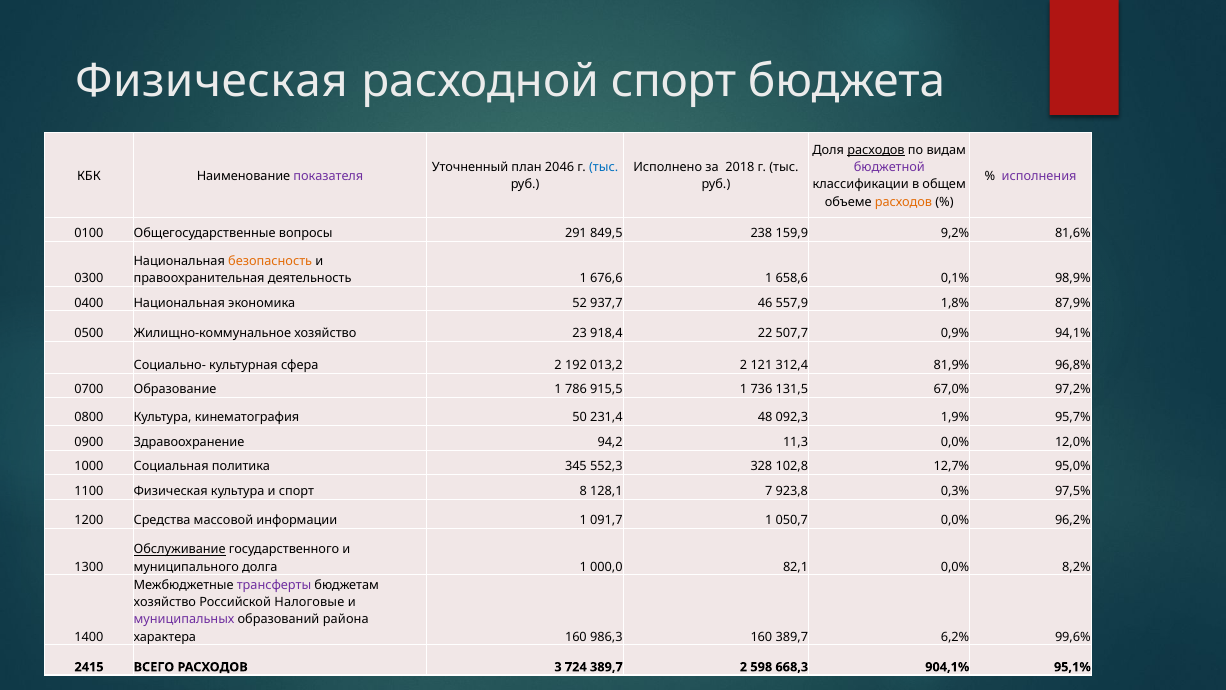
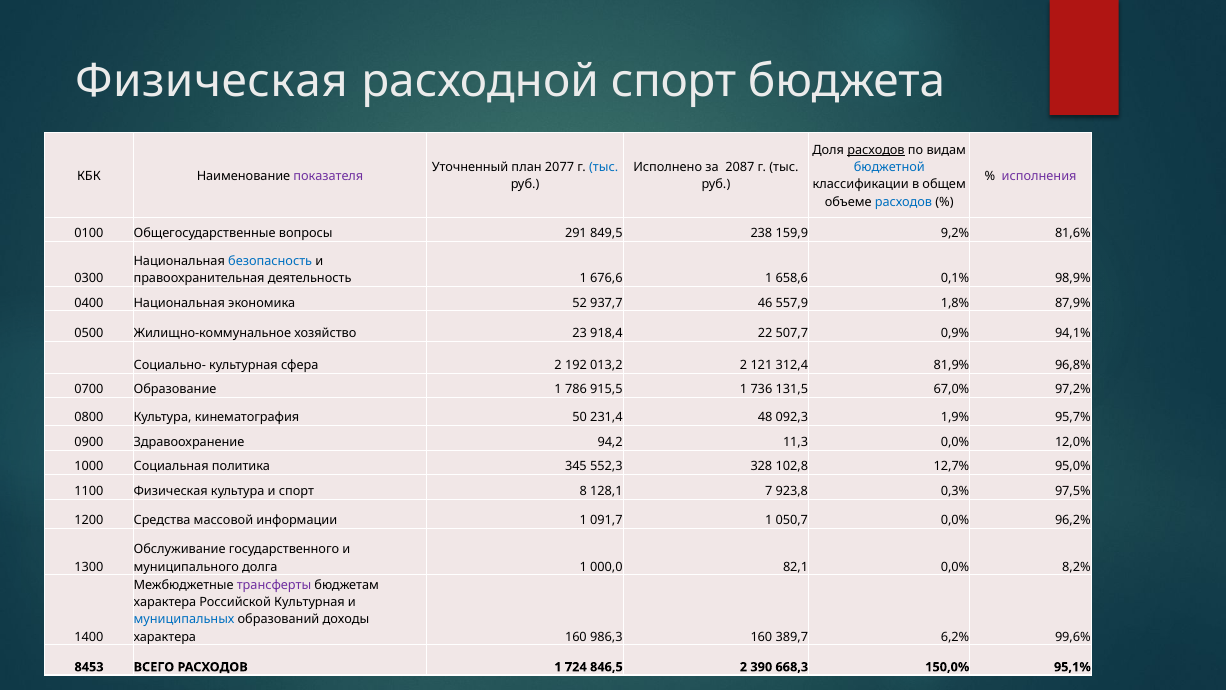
2046: 2046 -> 2077 (560, 167)
2018: 2018 -> 2087 (740, 167)
бюджетной colour: purple -> blue (889, 167)
расходов colour: orange -> blue (903, 202)
безопасность colour: orange -> blue (270, 261)
Обслуживание underline: present -> none (180, 549)
хозяйство: хозяйство -> характера (165, 602)
Российской Налоговые: Налоговые -> Культурная (309, 602)
муниципальных colour: purple -> blue (184, 619)
района: района -> доходы (346, 619)
2415: 2415 -> 8453 (89, 667)
РАСХОДОВ 3: 3 -> 1 (558, 667)
724 389,7: 389,7 -> 846,5 (606, 667)
598: 598 -> 390 (761, 667)
904,1%: 904,1% -> 150,0% (947, 667)
